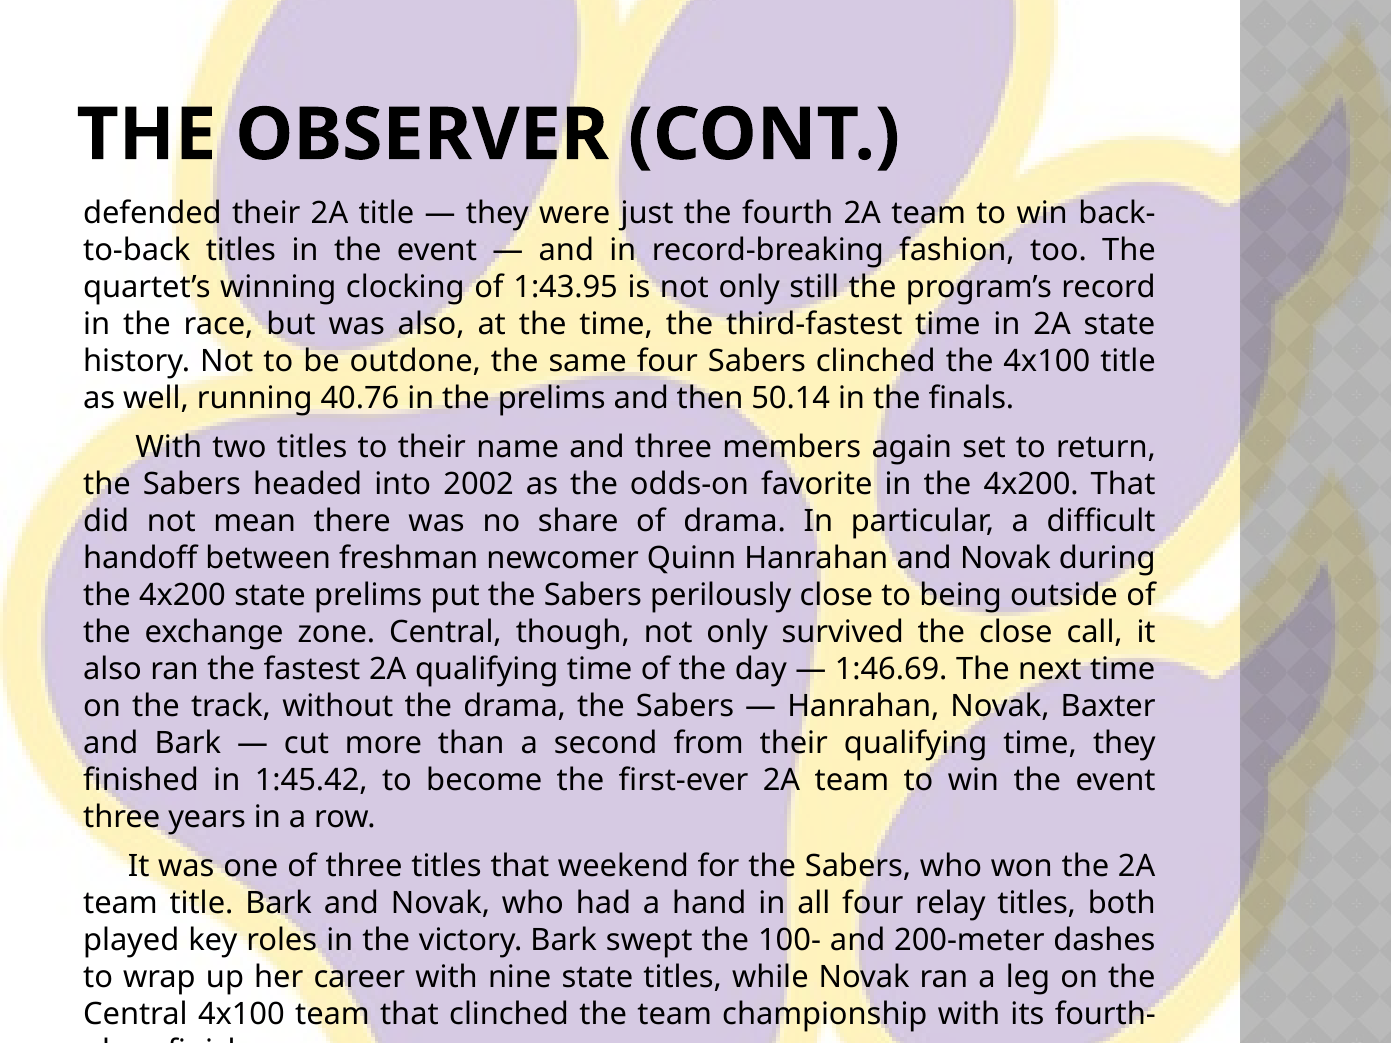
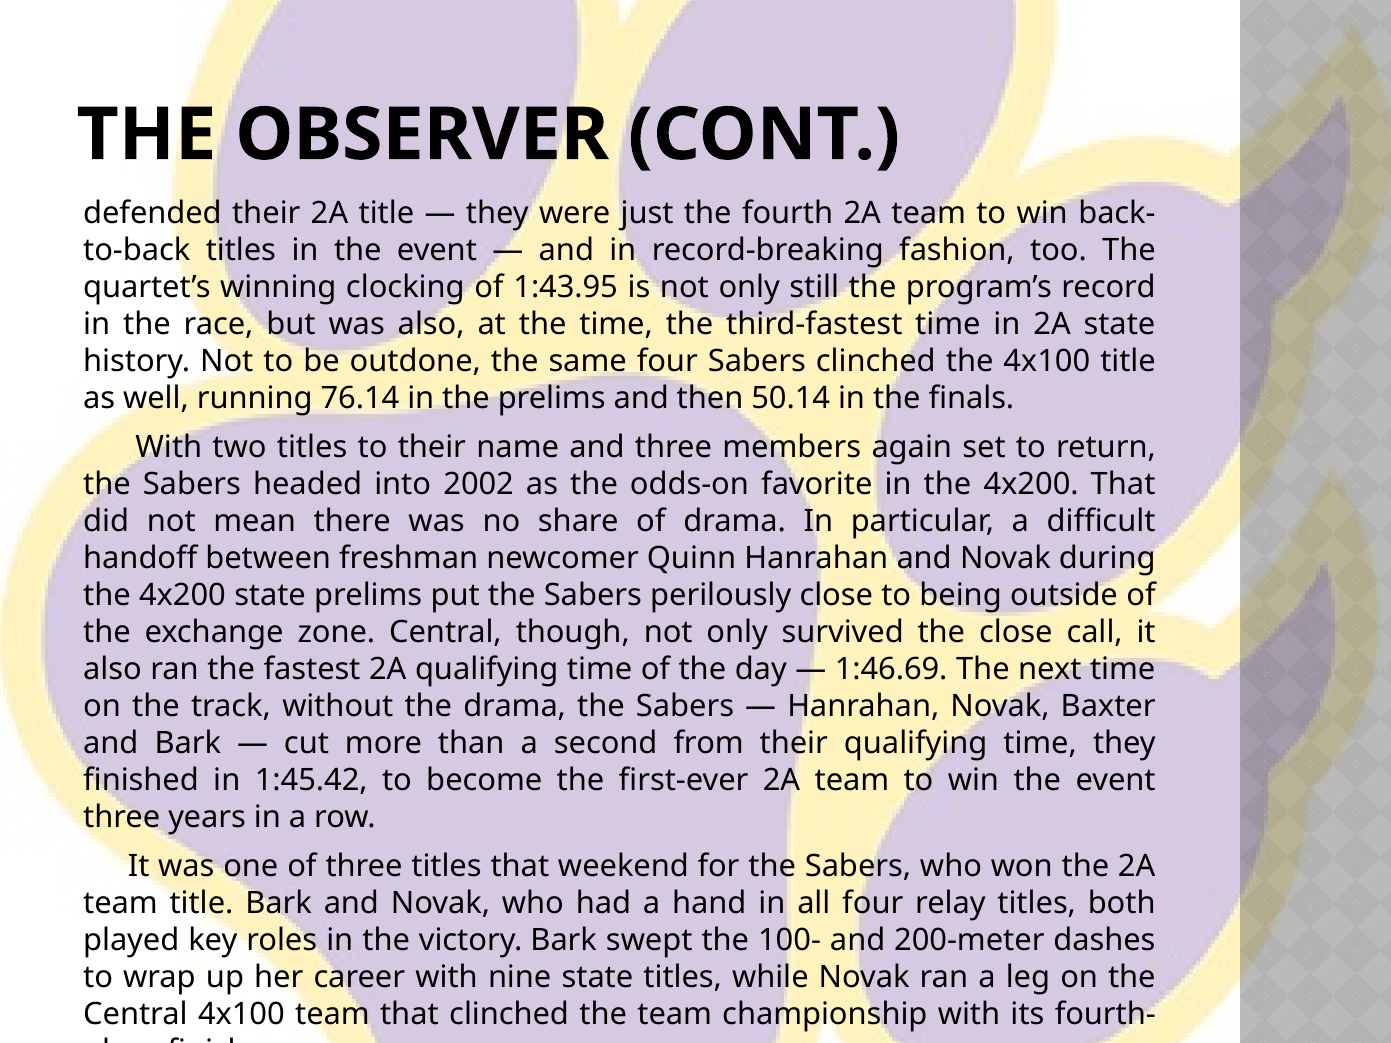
40.76: 40.76 -> 76.14 (360, 398)
